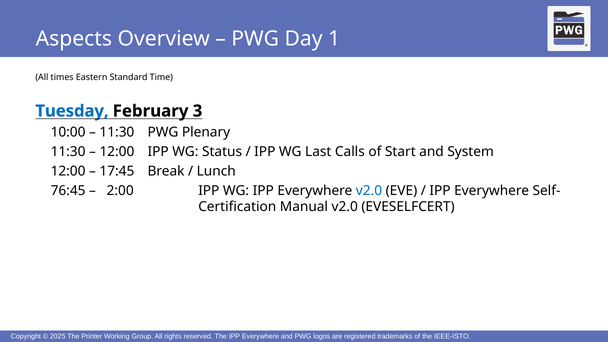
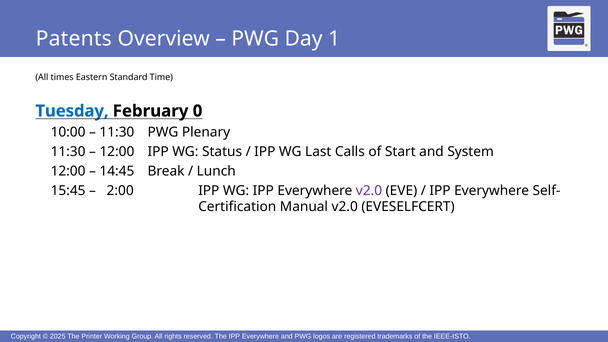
Aspects: Aspects -> Patents (74, 39)
3: 3 -> 0 (198, 111)
17:45: 17:45 -> 14:45 (117, 171)
76:45: 76:45 -> 15:45 (68, 191)
v2.0 colour: blue -> purple (369, 191)
